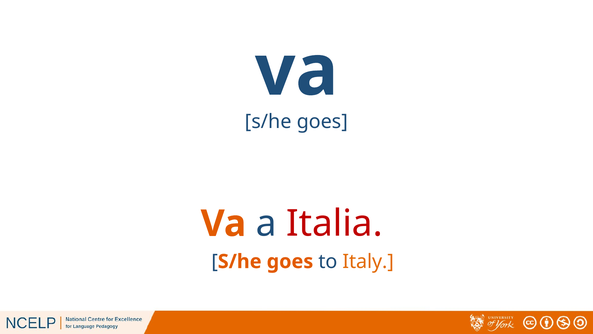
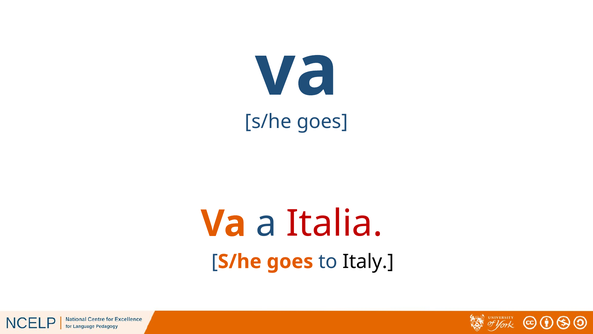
Italy colour: orange -> black (368, 261)
